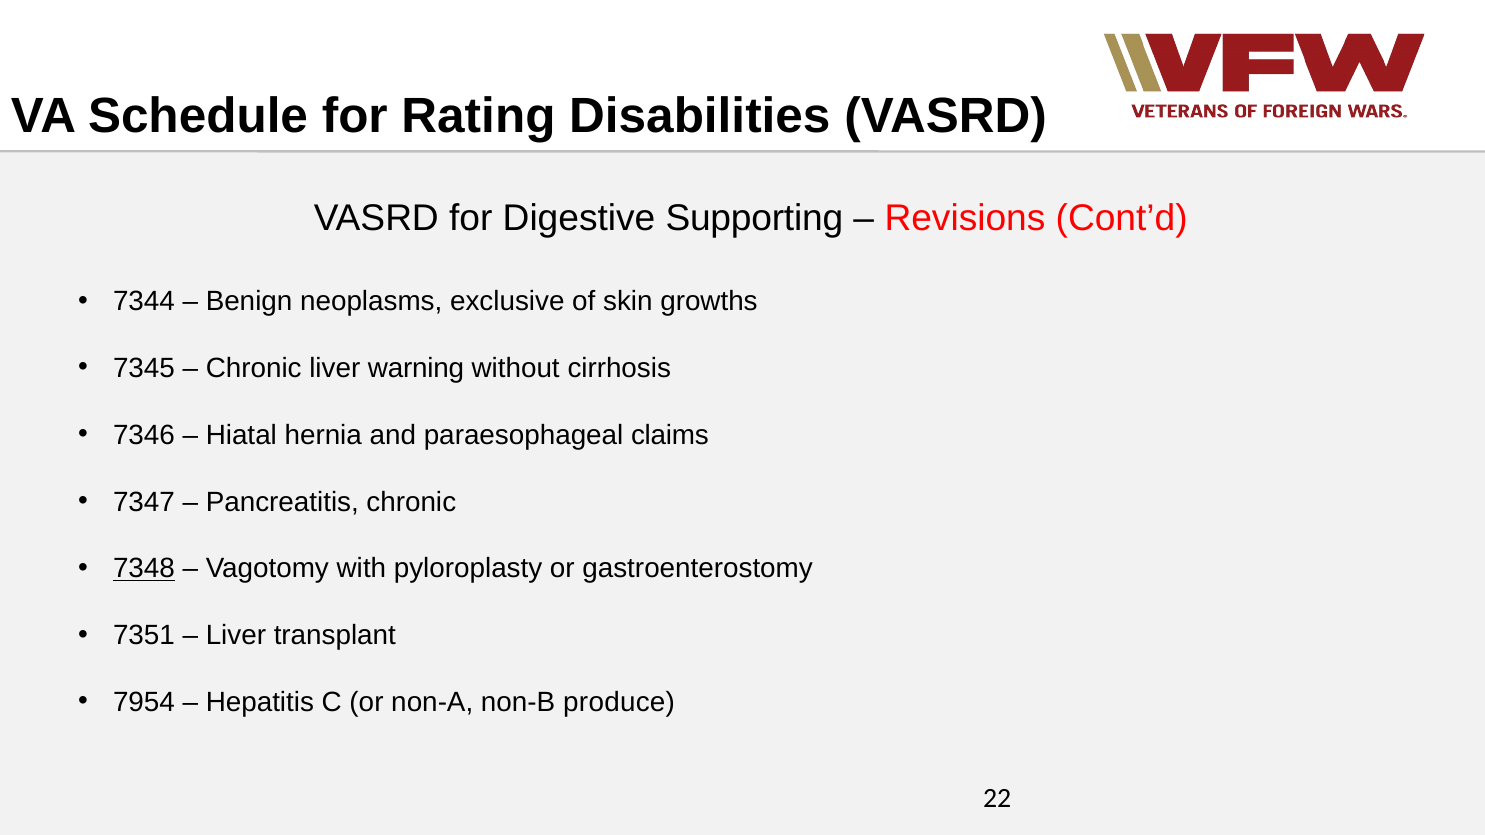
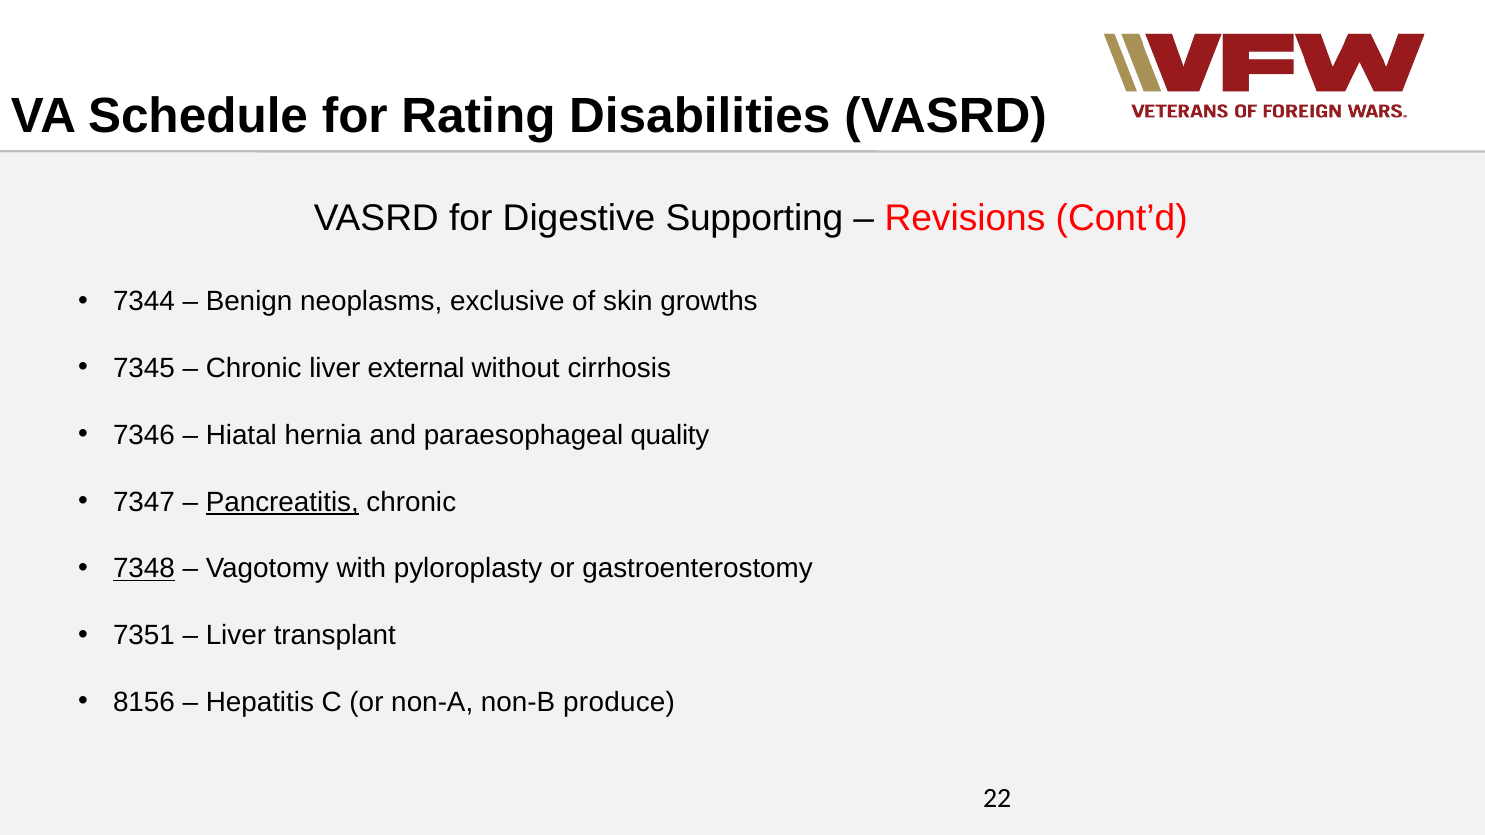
warning: warning -> external (416, 368)
claims: claims -> quality (670, 435)
Pancreatitis underline: none -> present (282, 502)
7954: 7954 -> 8156 (144, 703)
